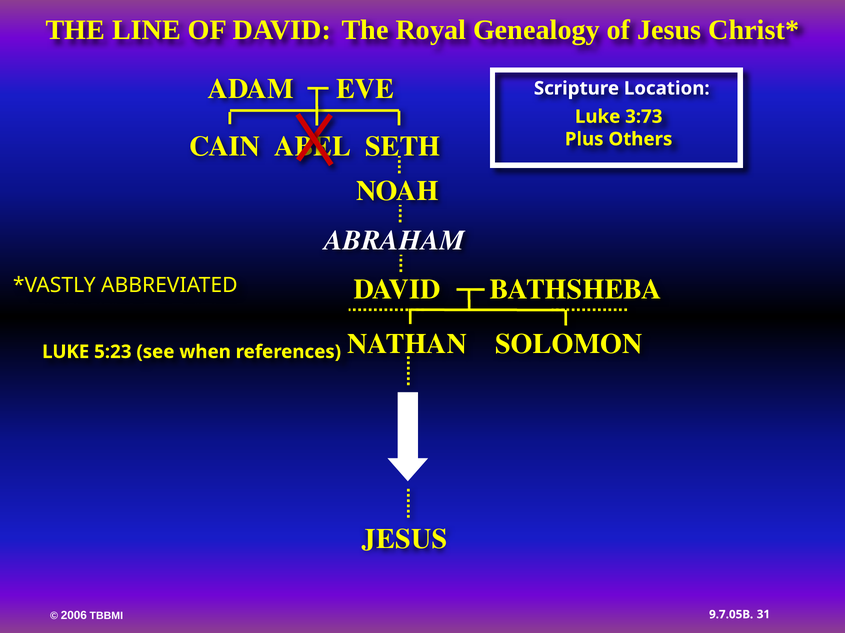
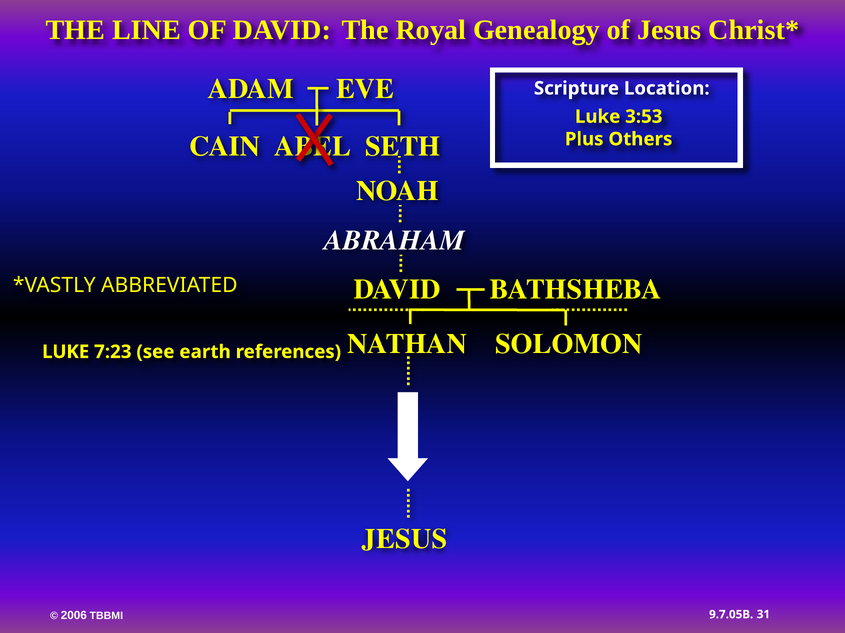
3:73: 3:73 -> 3:53 (644, 117)
5:23: 5:23 -> 7:23 (113, 352)
when: when -> earth (205, 352)
